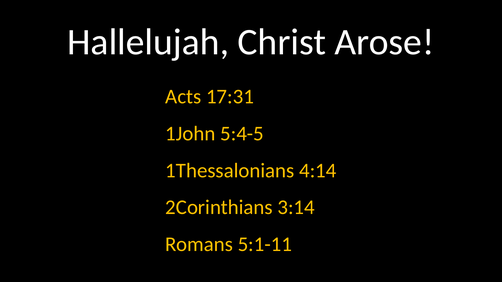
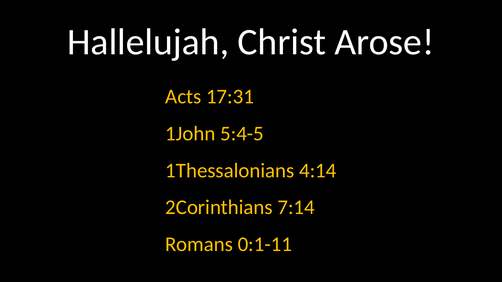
3:14: 3:14 -> 7:14 (296, 208)
5:1-11: 5:1-11 -> 0:1-11 (265, 245)
